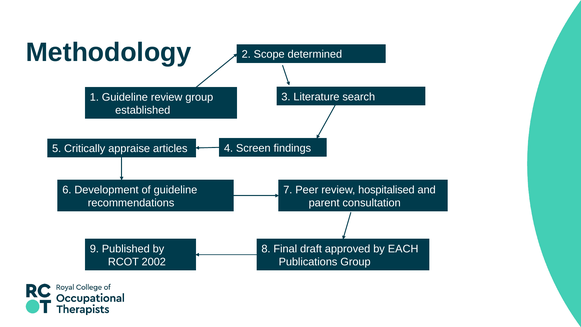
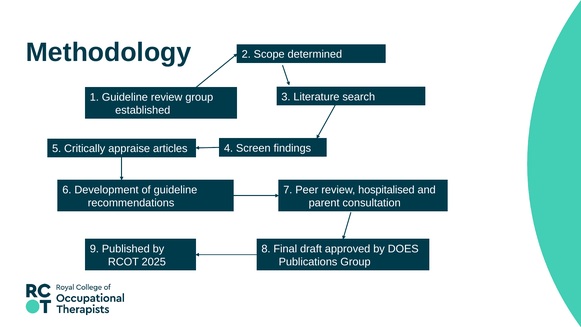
EACH: EACH -> DOES (403, 249)
2002: 2002 -> 2025 (154, 262)
